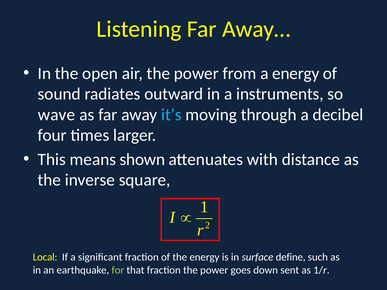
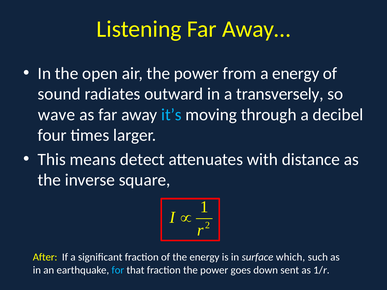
instruments: instruments -> transversely (280, 94)
shown: shown -> detect (142, 159)
Local: Local -> After (45, 257)
define: define -> which (291, 257)
for colour: light green -> light blue (118, 270)
